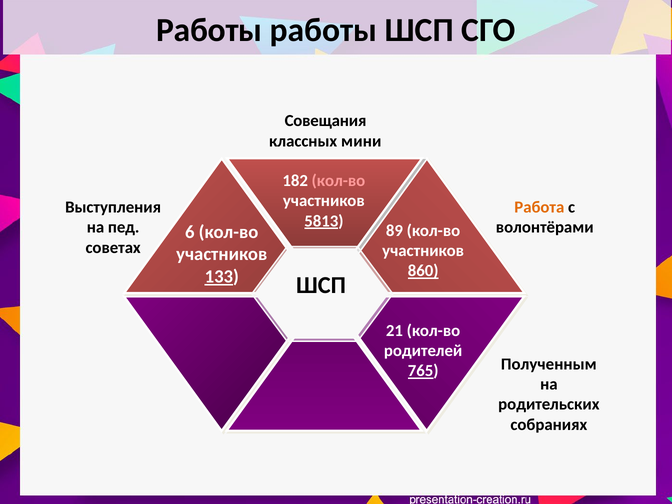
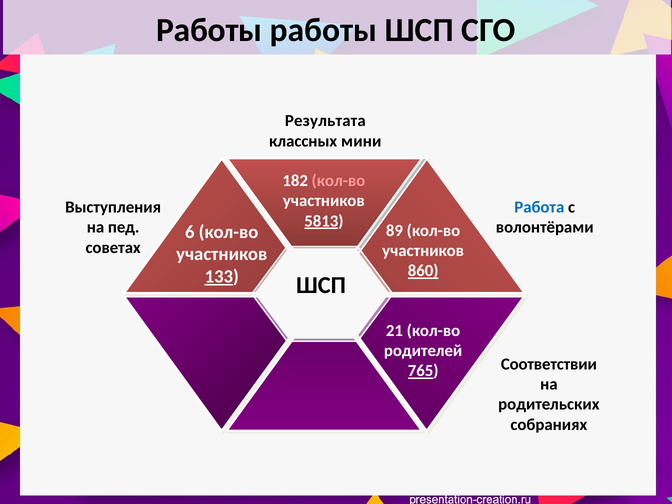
Совещания: Совещания -> Результата (325, 121)
Работа colour: orange -> blue (539, 207)
Полученным: Полученным -> Соответствии (549, 364)
